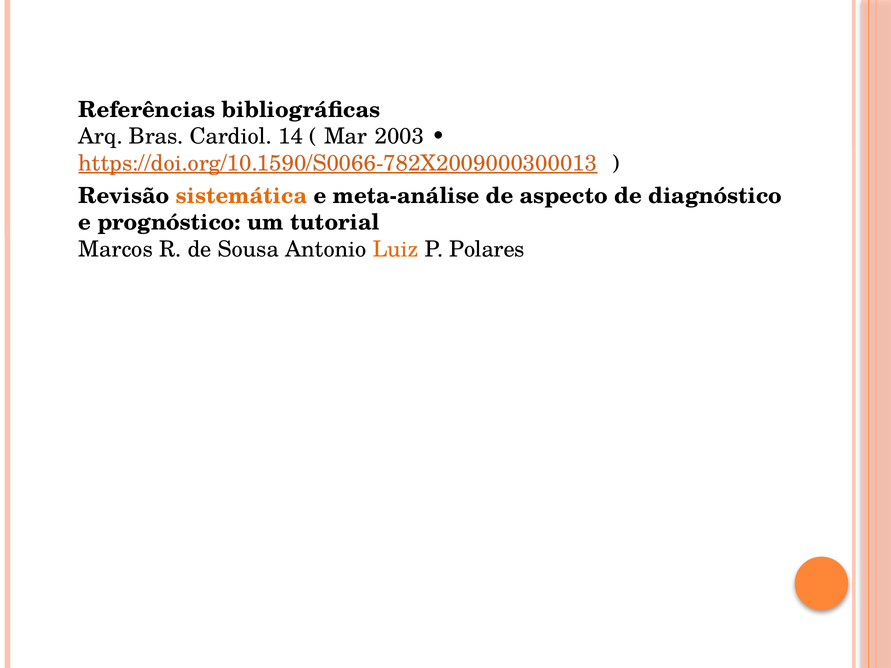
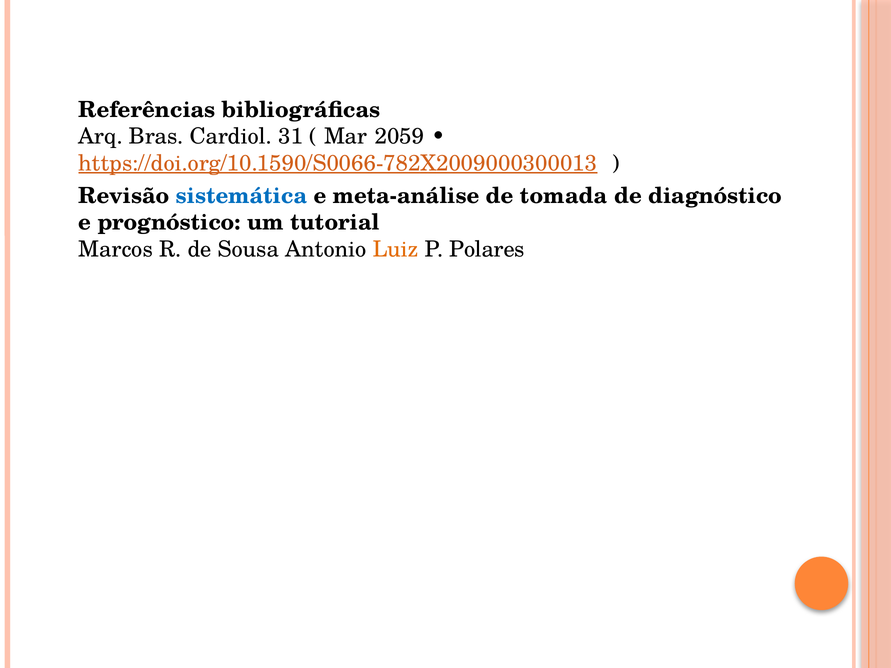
14: 14 -> 31 (291, 137)
2003: 2003 -> 2059 (399, 137)
sistemática colour: orange -> blue (241, 196)
aspecto: aspecto -> tomada (564, 196)
